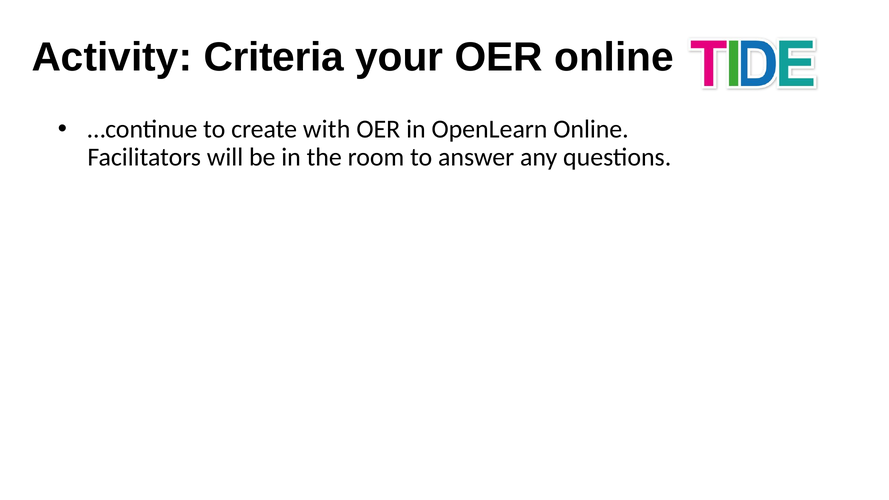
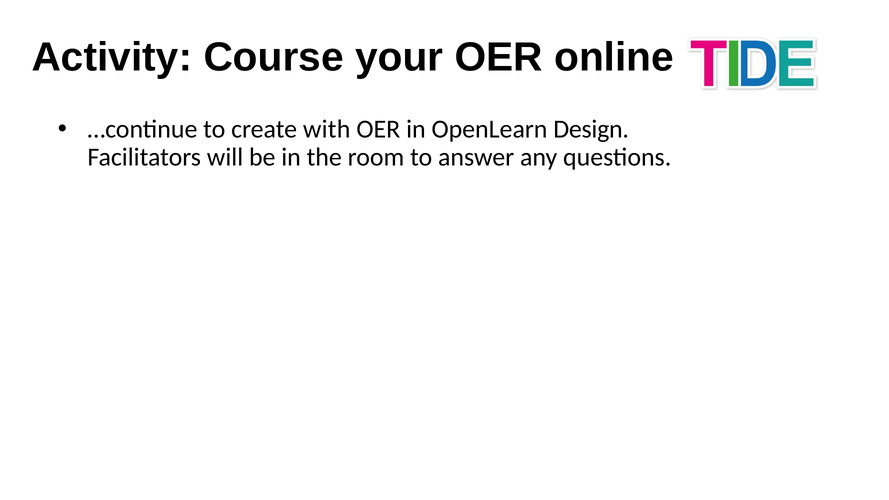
Criteria: Criteria -> Course (274, 57)
OpenLearn Online: Online -> Design (591, 129)
